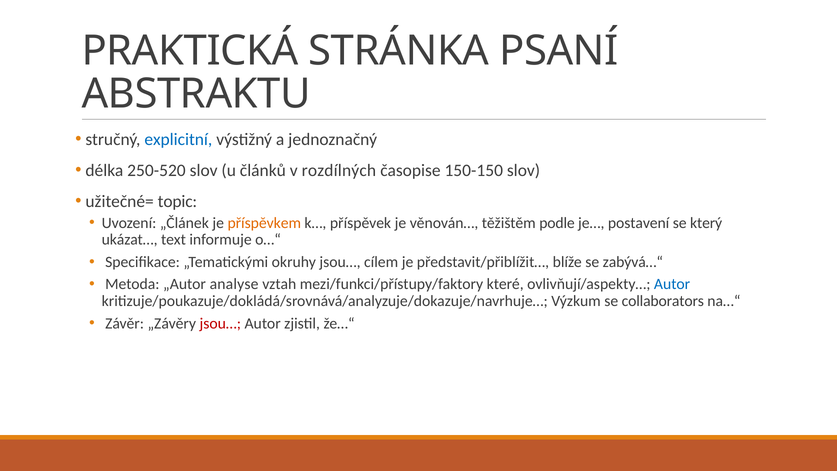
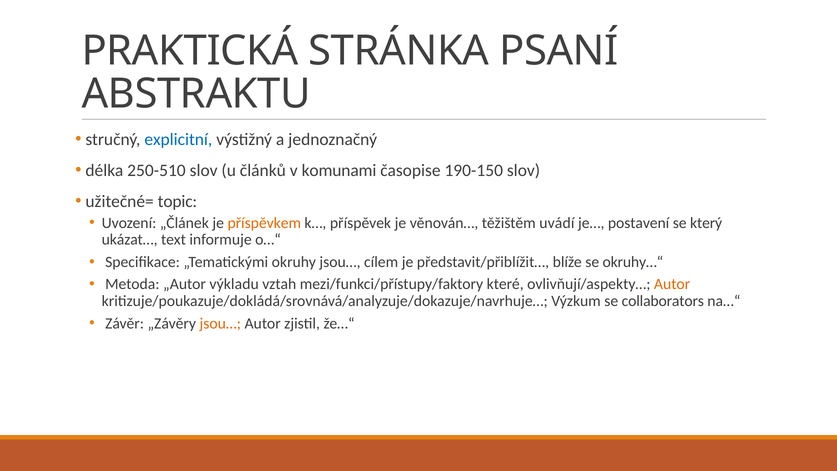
250-520: 250-520 -> 250-510 (156, 170)
rozdílných: rozdílných -> komunami (339, 170)
150-150: 150-150 -> 190-150 (474, 170)
podle: podle -> uvádí (557, 223)
zabývá…“: zabývá…“ -> okruhy…“ (633, 262)
analyse: analyse -> výkladu (234, 284)
Autor colour: blue -> orange (672, 284)
jsou… colour: red -> orange (220, 323)
